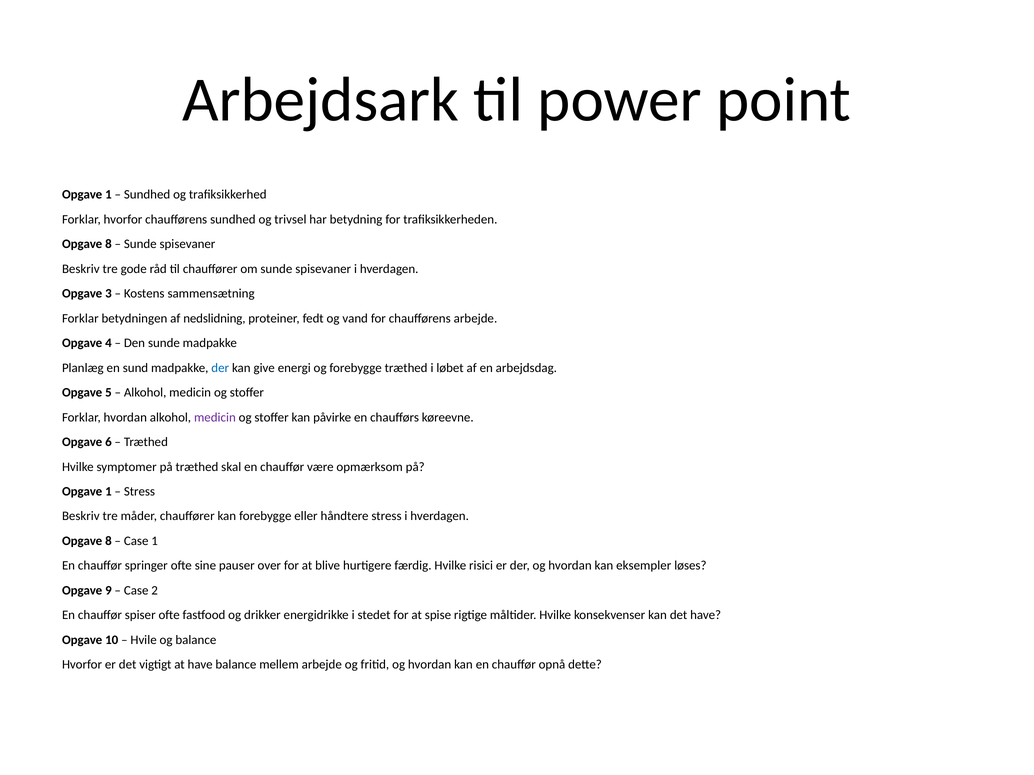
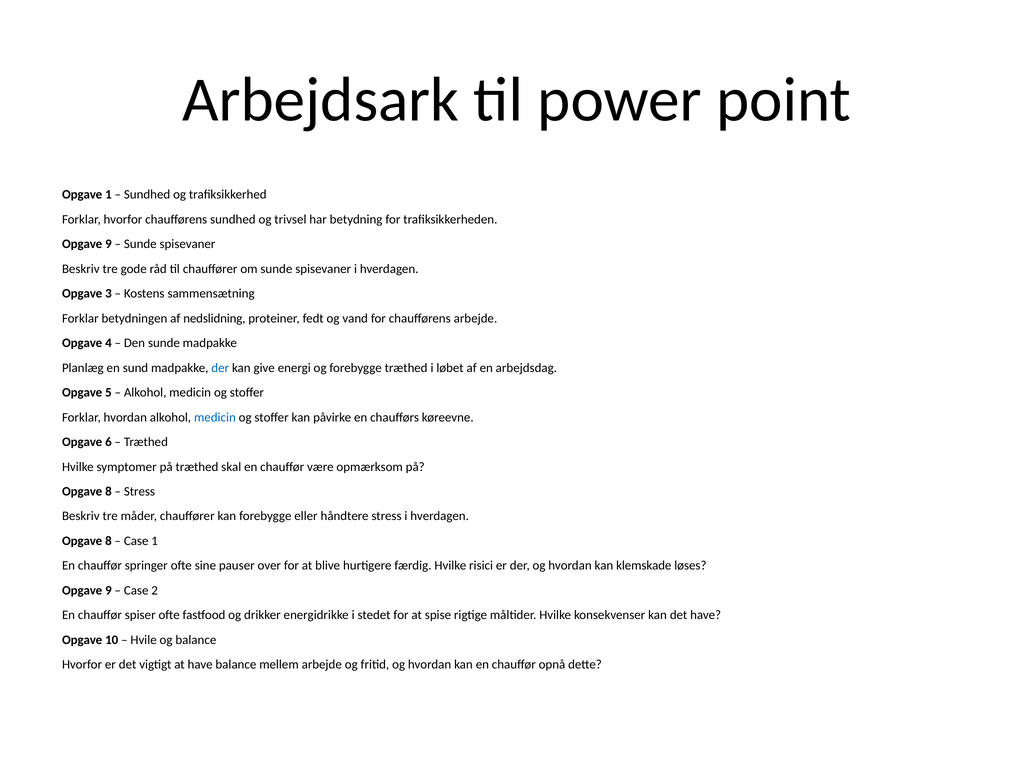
8: 8 -> 9 (108, 244)
medicin colour: purple -> blue (215, 418)
1: 1 -> 8 (108, 492)
eksempler: eksempler -> klemskade (644, 566)
